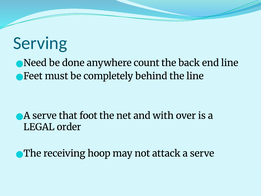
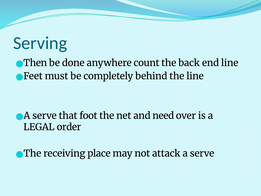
Need: Need -> Then (35, 63)
with: with -> need (163, 116)
hoop: hoop -> place (99, 153)
